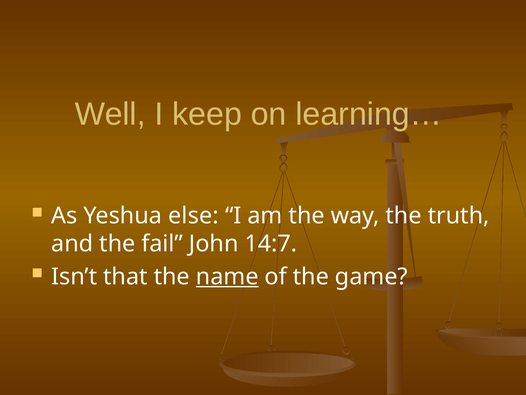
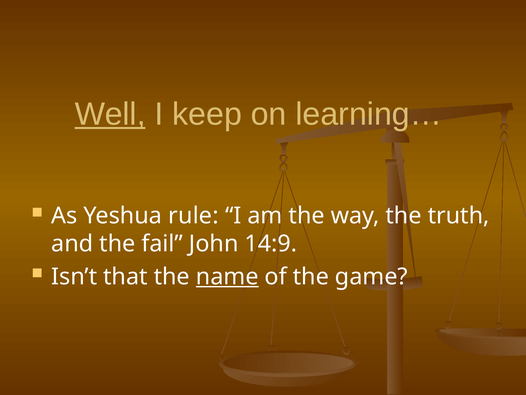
Well underline: none -> present (110, 114)
else: else -> rule (193, 216)
14:7: 14:7 -> 14:9 (271, 244)
